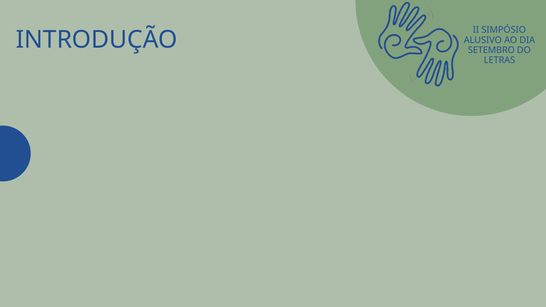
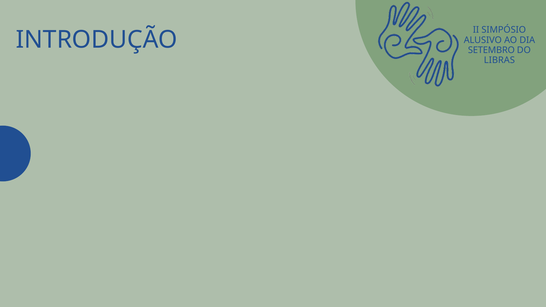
LETRAS: LETRAS -> LIBRAS (499, 60)
